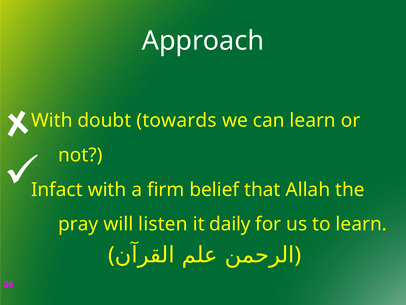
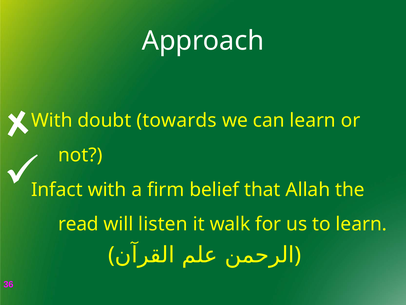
pray: pray -> read (78, 224)
daily: daily -> walk (230, 224)
